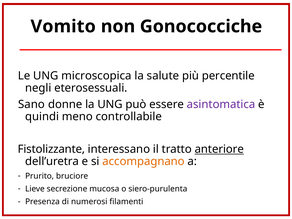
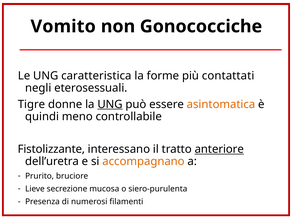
microscopica: microscopica -> caratteristica (96, 76)
salute: salute -> forme (163, 76)
percentile: percentile -> contattati (228, 76)
Sano: Sano -> Tigre (32, 104)
UNG underline: none -> present (110, 104)
asintomatica colour: purple -> orange (221, 104)
